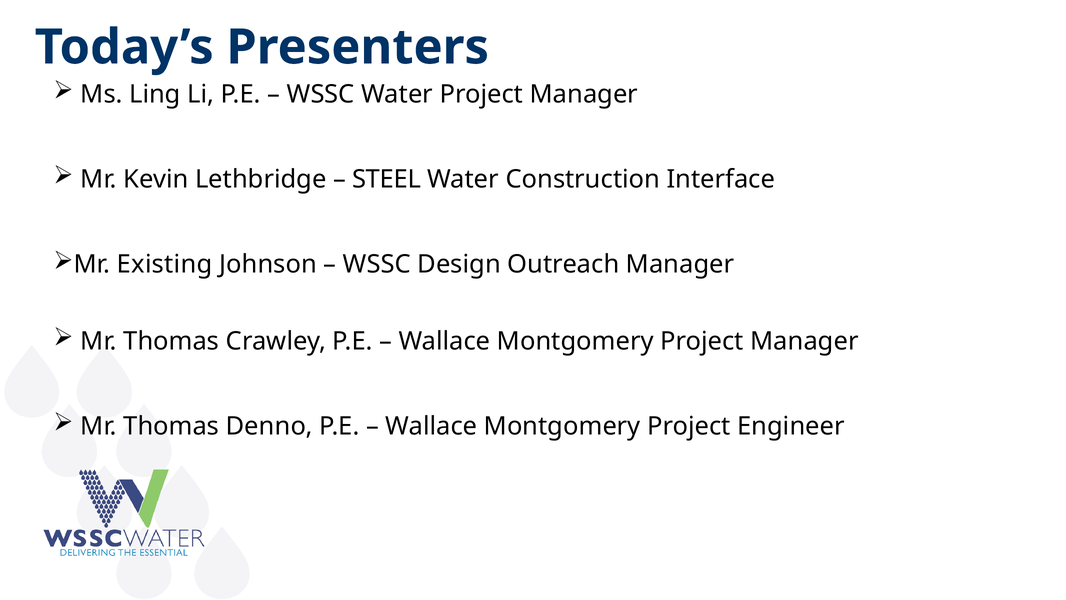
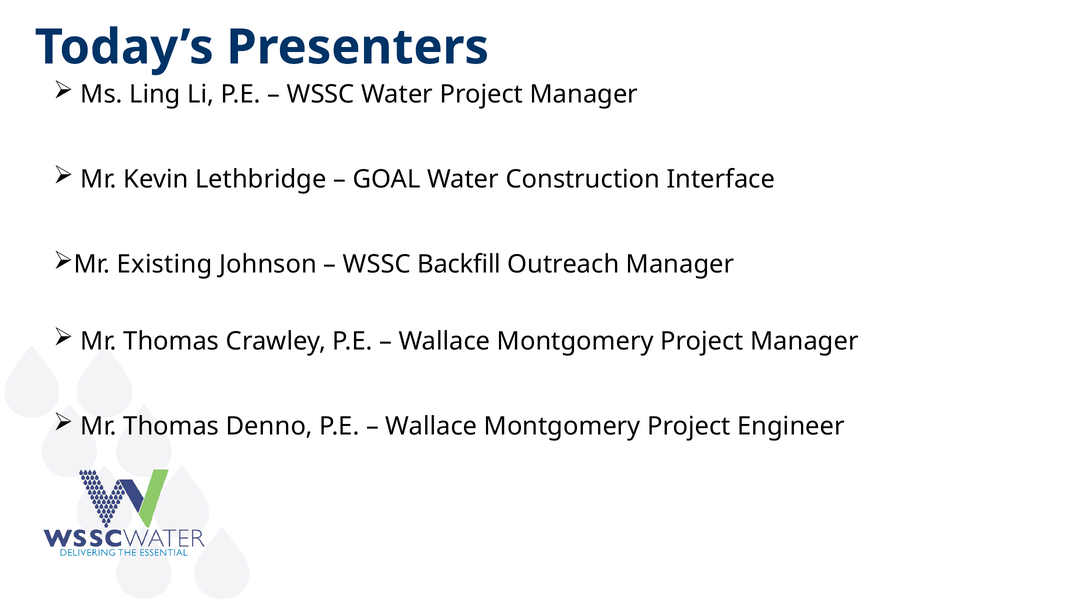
STEEL: STEEL -> GOAL (387, 179)
Design: Design -> Backfill (459, 264)
